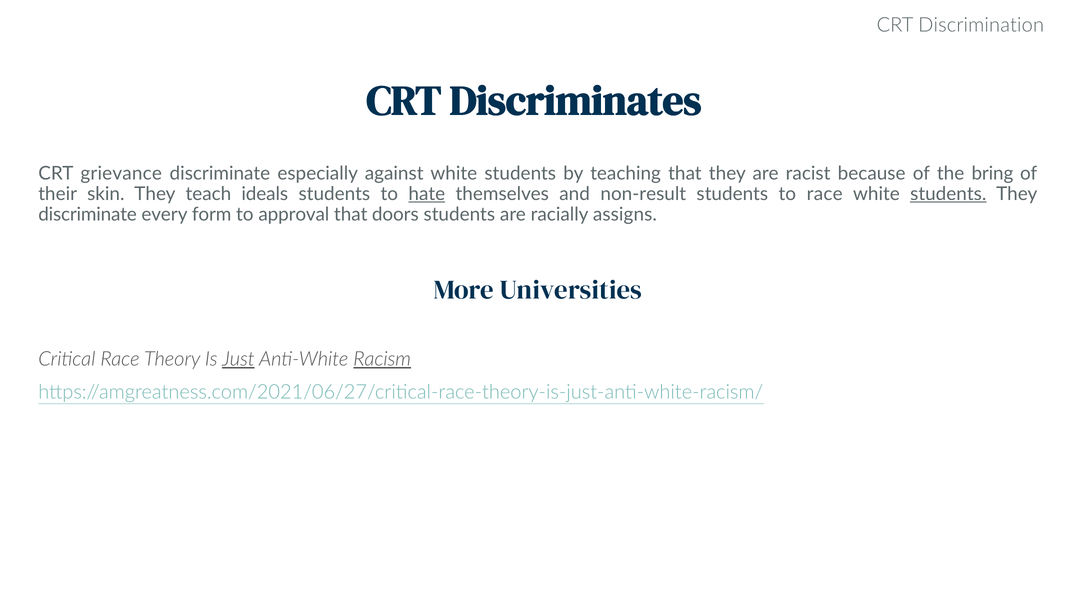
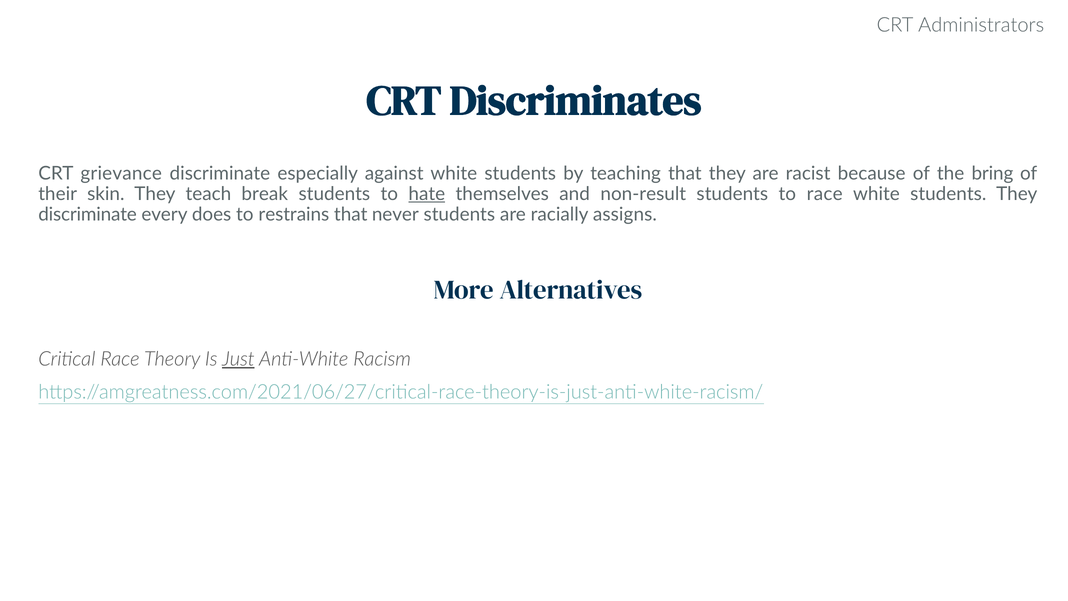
Discrimination: Discrimination -> Administrators (981, 25)
ideals: ideals -> break (265, 194)
students underline: present -> none (948, 194)
form: form -> does (212, 214)
approval: approval -> restrains (294, 214)
doors: doors -> never (395, 214)
Universities: Universities -> Alternatives (571, 290)
Racism underline: present -> none (382, 359)
